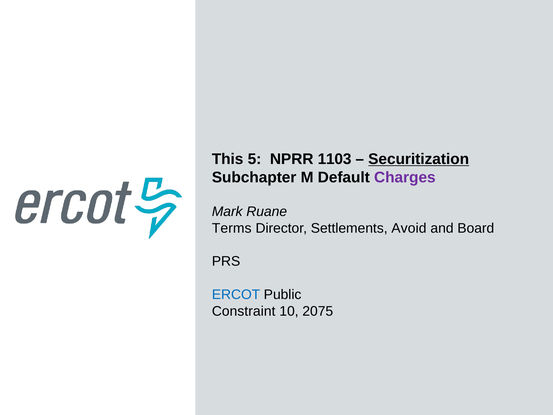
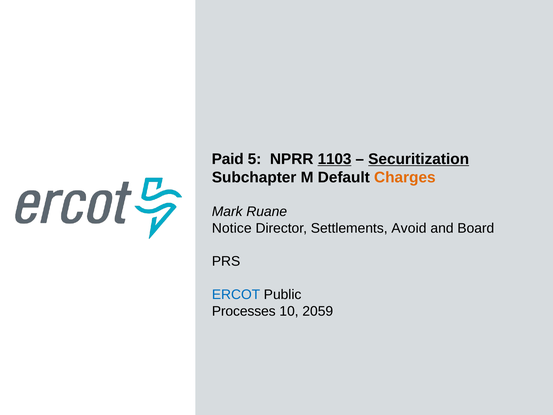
This: This -> Paid (228, 159)
1103 underline: none -> present (335, 159)
Charges colour: purple -> orange (405, 177)
Terms: Terms -> Notice (232, 228)
Constraint: Constraint -> Processes (244, 311)
2075: 2075 -> 2059 (318, 311)
